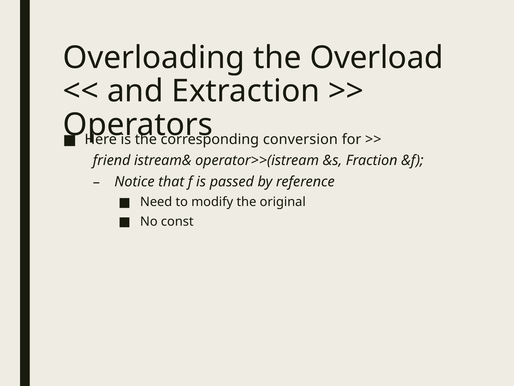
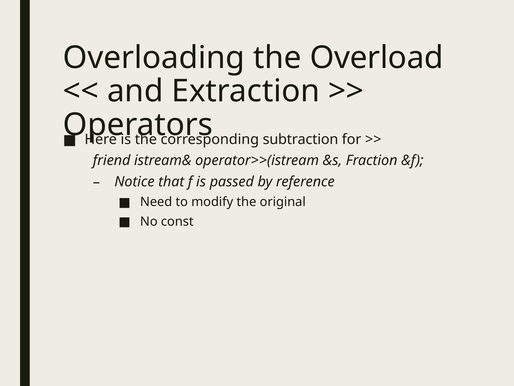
conversion: conversion -> subtraction (301, 139)
